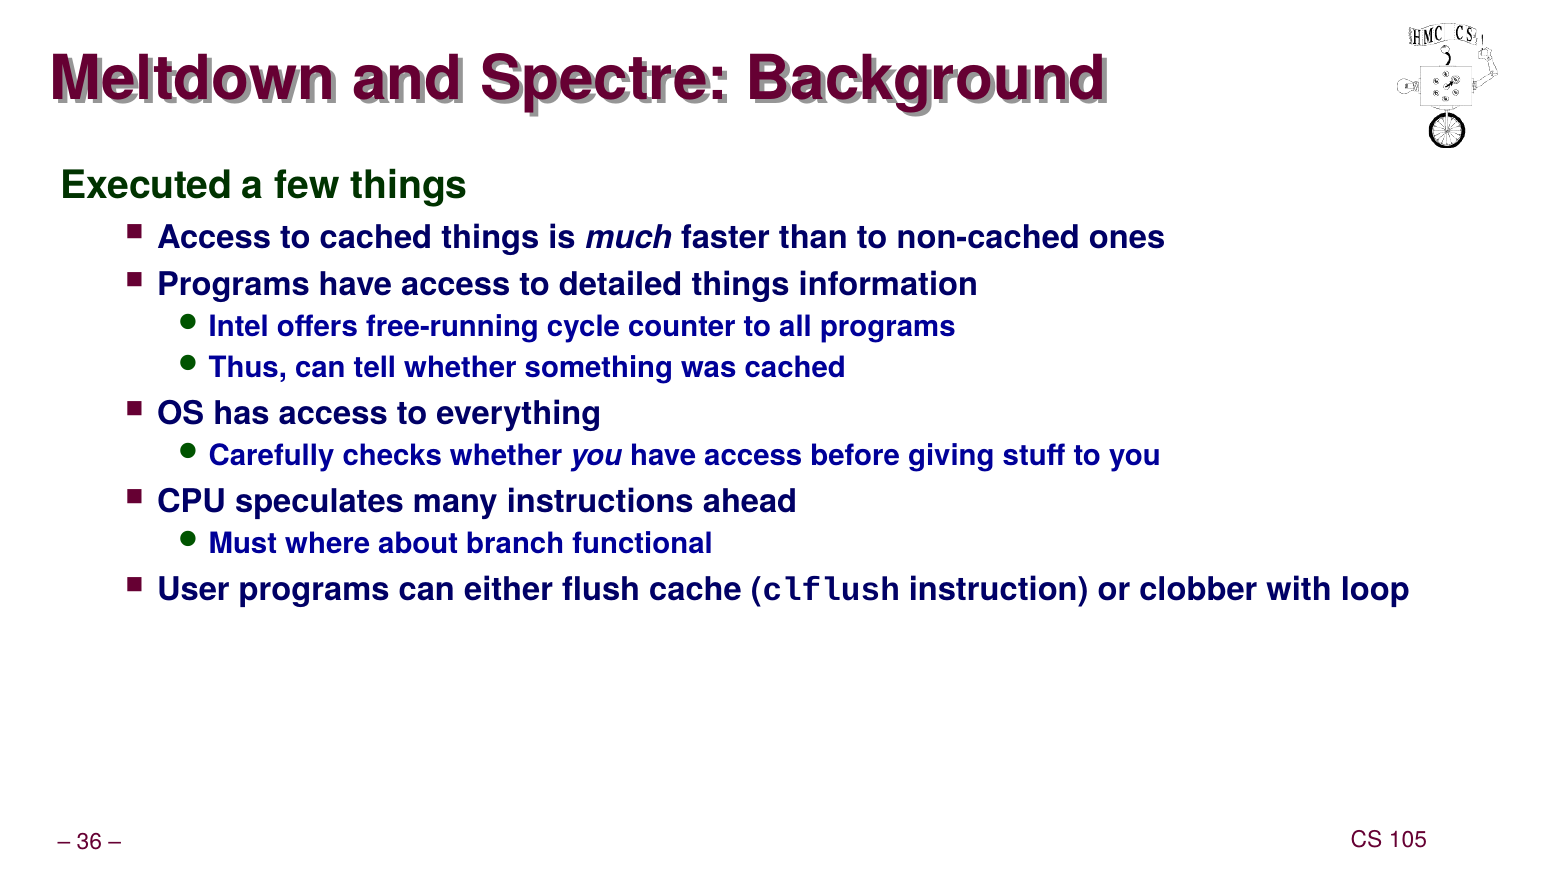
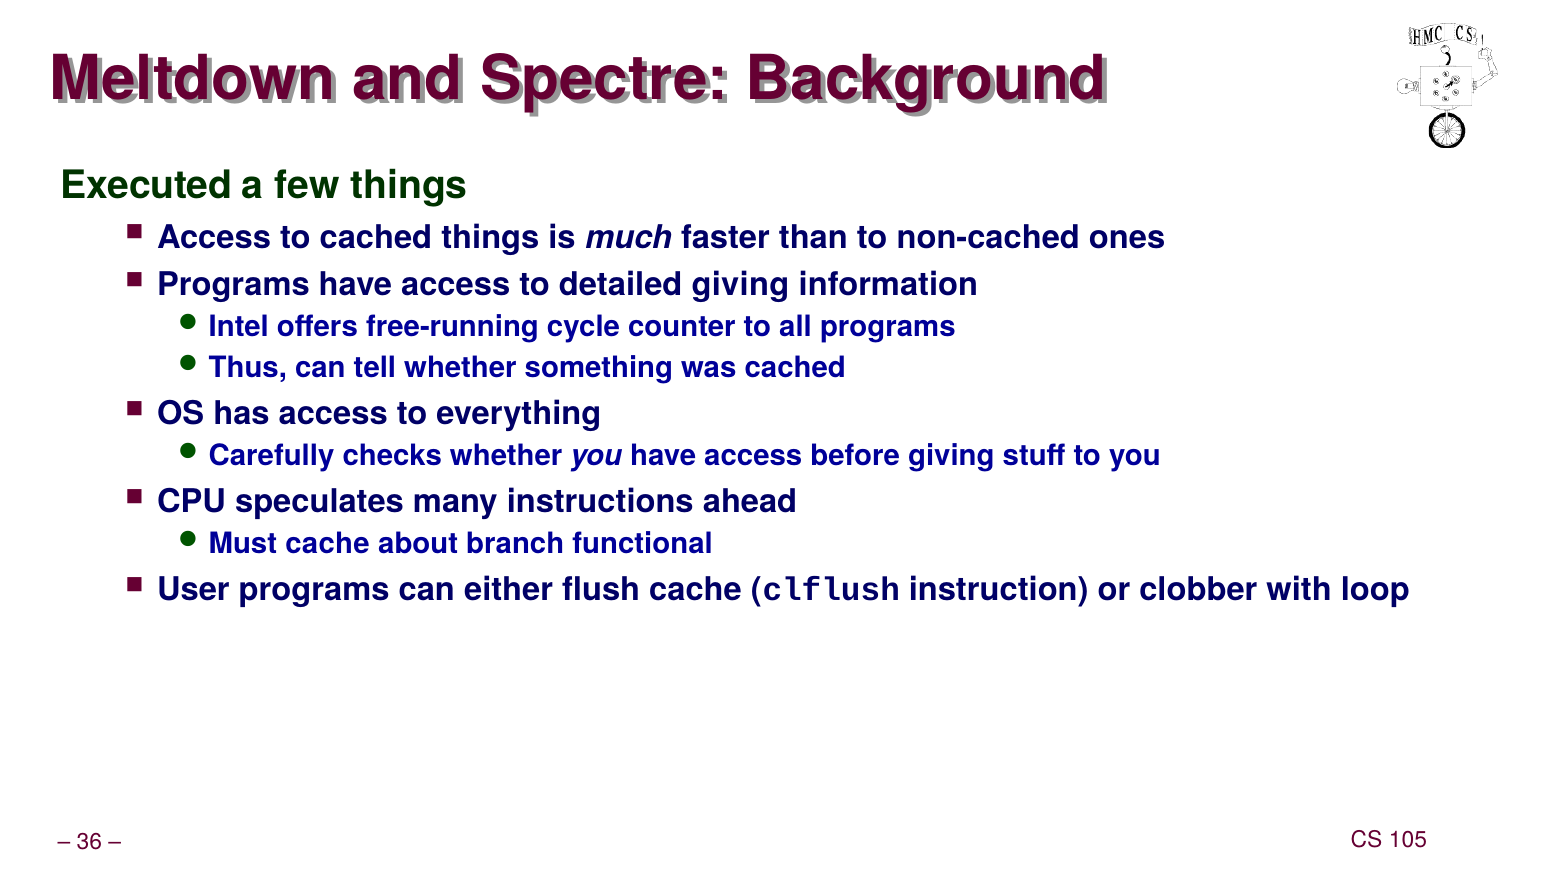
detailed things: things -> giving (740, 285)
where: where -> cache (328, 544)
